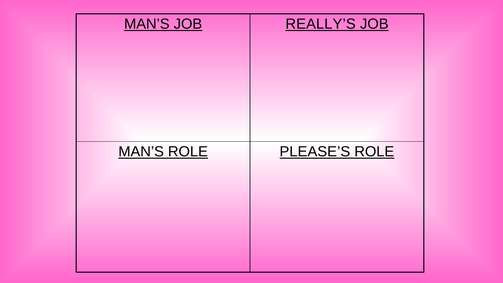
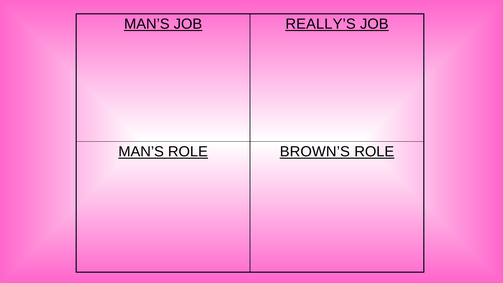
PLEASE’S: PLEASE’S -> BROWN’S (315, 152)
